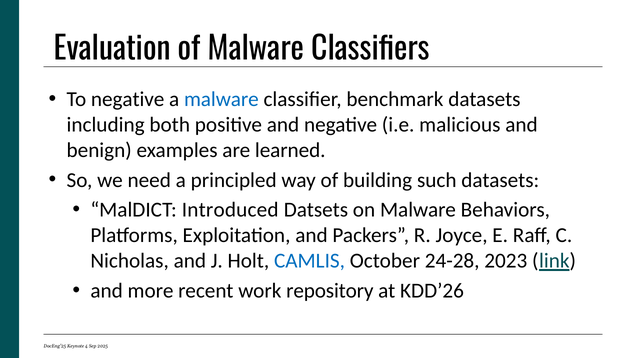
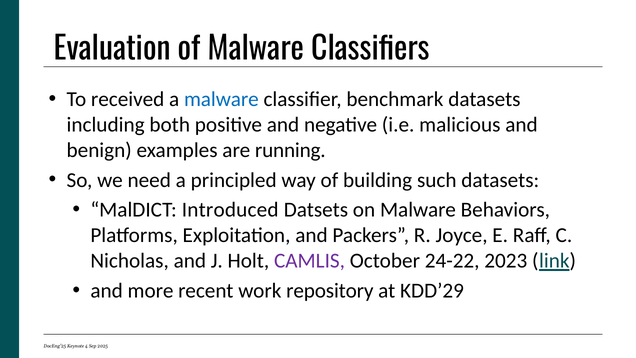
To negative: negative -> received (128, 99)
learned: learned -> running (290, 150)
CAMLIS colour: blue -> purple (310, 261)
24-28: 24-28 -> 24-22 (452, 261)
KDD’26: KDD’26 -> KDD’29 (432, 291)
